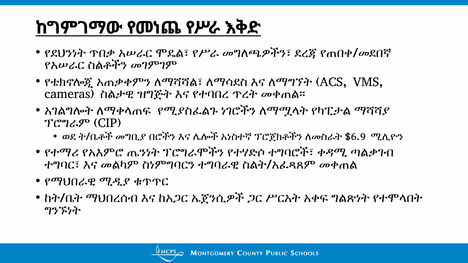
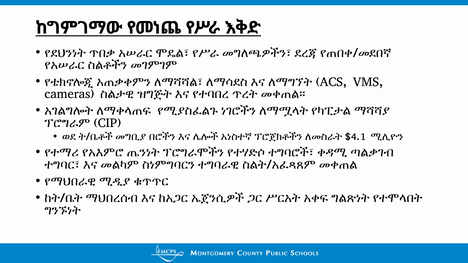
$6.9: $6.9 -> $4.1 (355, 137)
